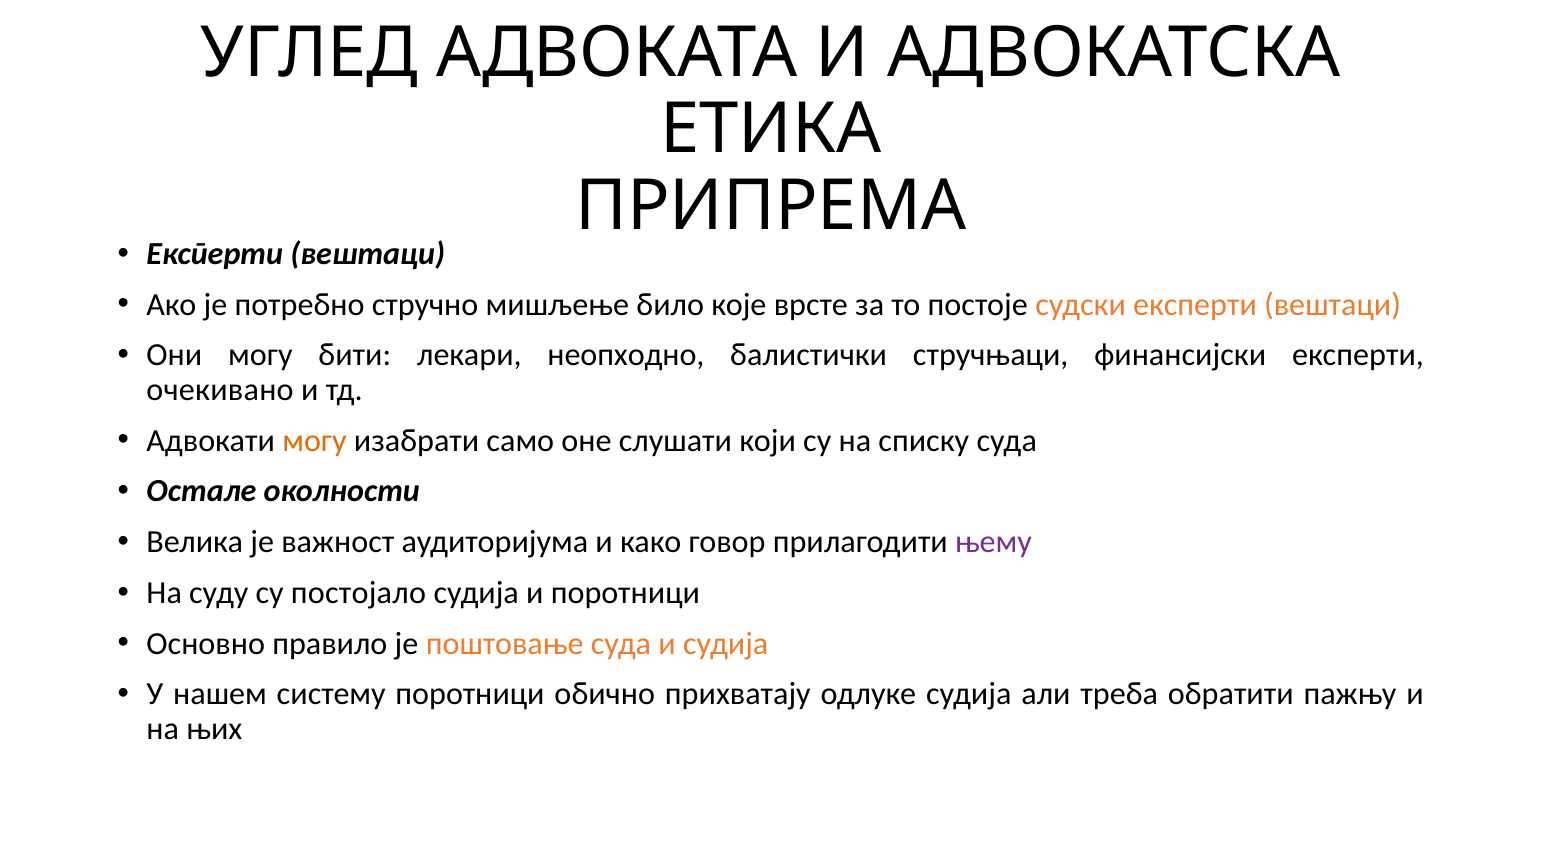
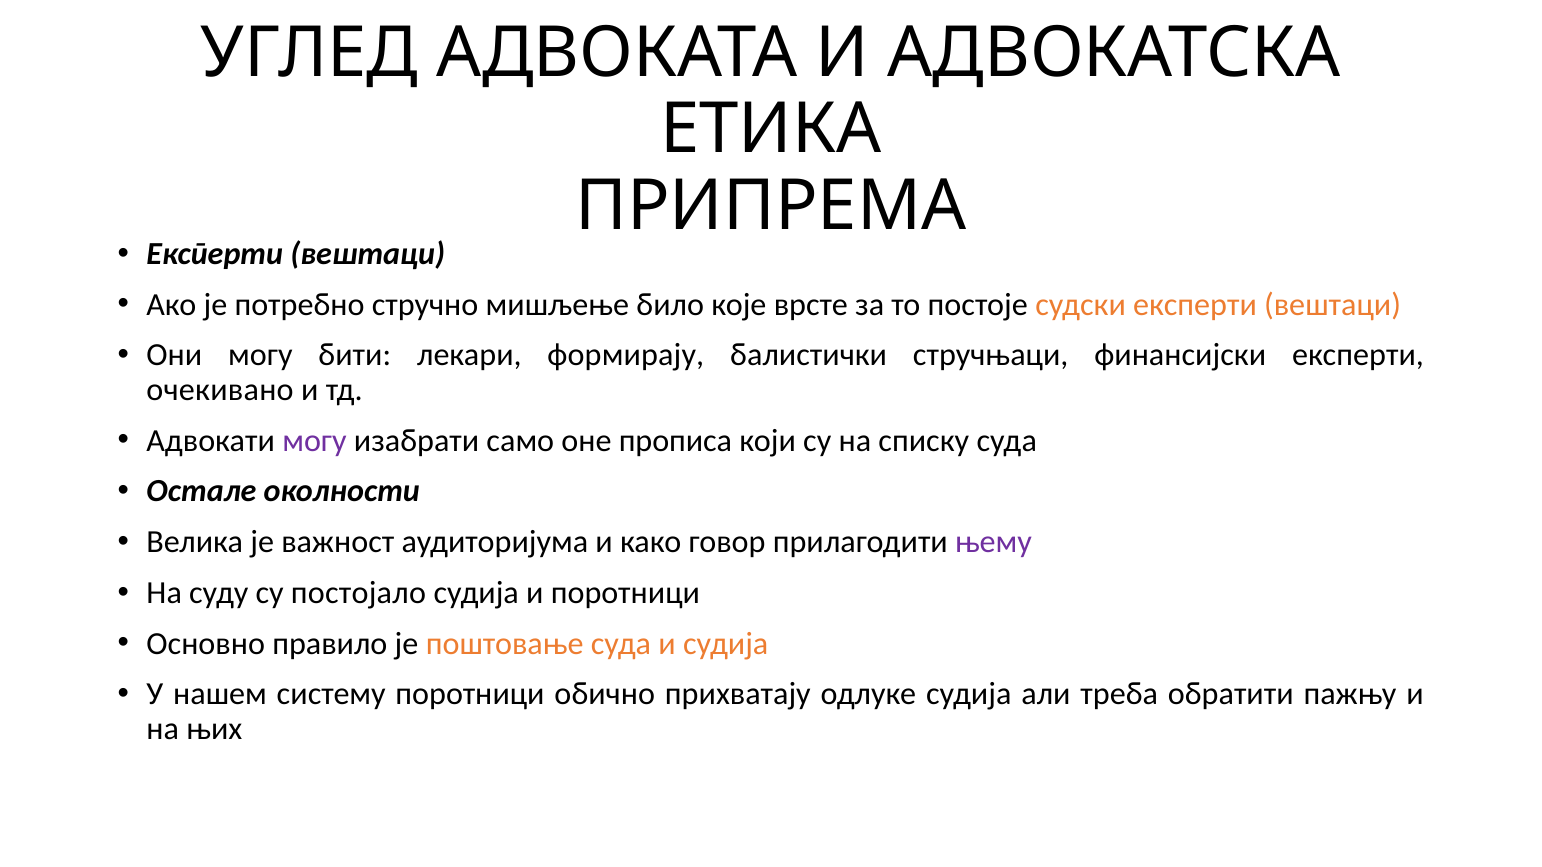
неопходно: неопходно -> формирају (626, 355)
могу colour: orange -> purple (314, 441)
слушати: слушати -> прописа (675, 441)
